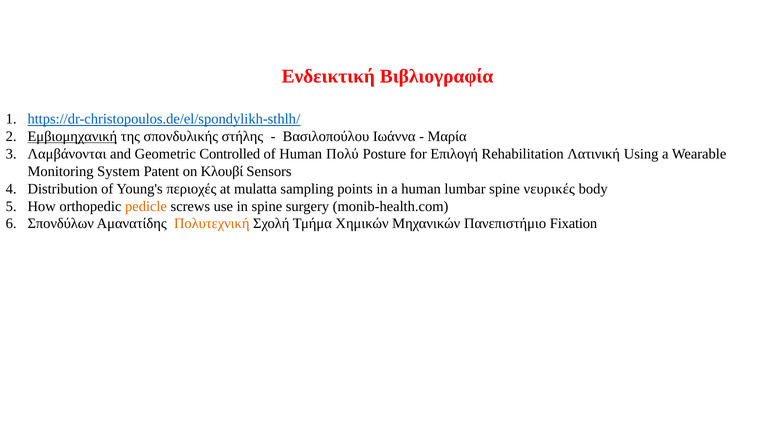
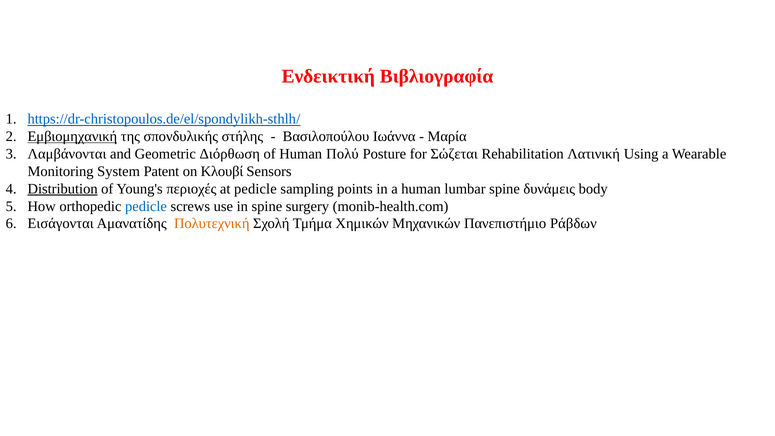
Controlled: Controlled -> Διόρθωση (230, 154)
Επιλογή: Επιλογή -> Σώζεται (454, 154)
Distribution underline: none -> present (63, 189)
at mulatta: mulatta -> pedicle (255, 189)
νευρικές: νευρικές -> δυνάμεις (549, 189)
pedicle colour: orange -> blue (146, 206)
Σπονδύλων: Σπονδύλων -> Εισάγονται (61, 224)
Fixation: Fixation -> Ράβδων (573, 224)
